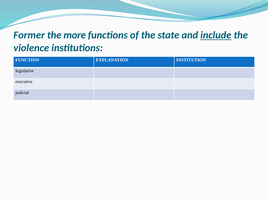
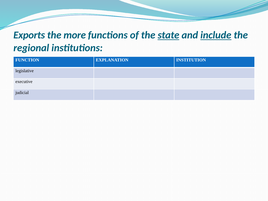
Former: Former -> Exports (29, 35)
state underline: none -> present (168, 35)
violence: violence -> regional (31, 48)
